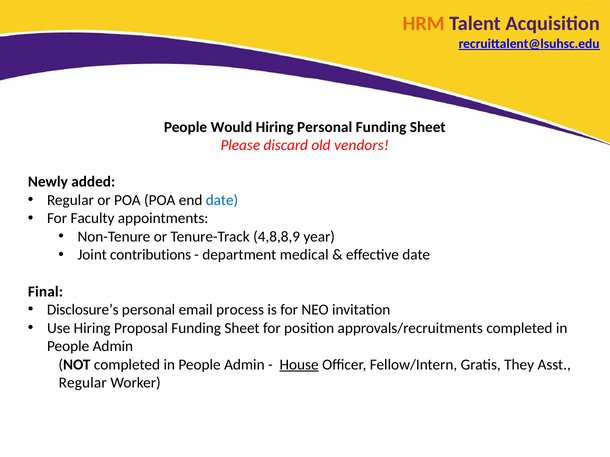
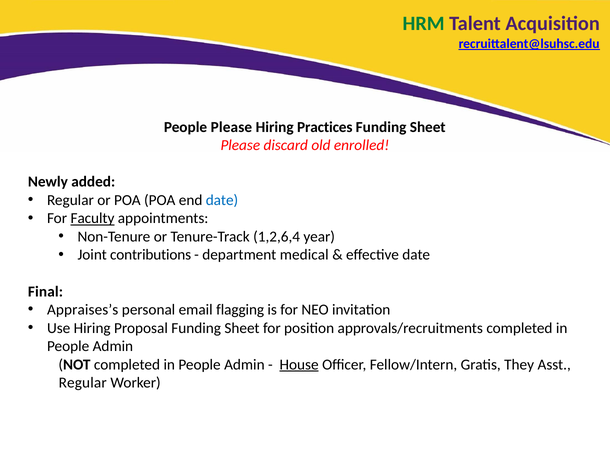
HRM colour: orange -> green (424, 24)
People Would: Would -> Please (231, 127)
Hiring Personal: Personal -> Practices (325, 127)
vendors: vendors -> enrolled (362, 145)
Faculty underline: none -> present (92, 219)
4,8,8,9: 4,8,8,9 -> 1,2,6,4 (277, 237)
Disclosure’s: Disclosure’s -> Appraises’s (83, 310)
process: process -> flagging (240, 310)
